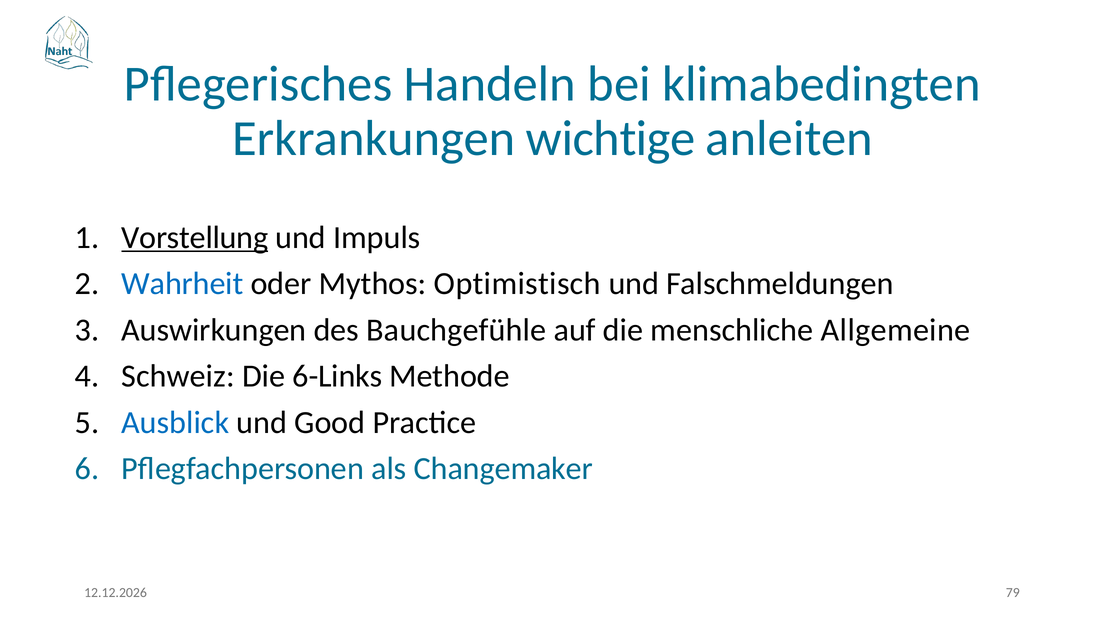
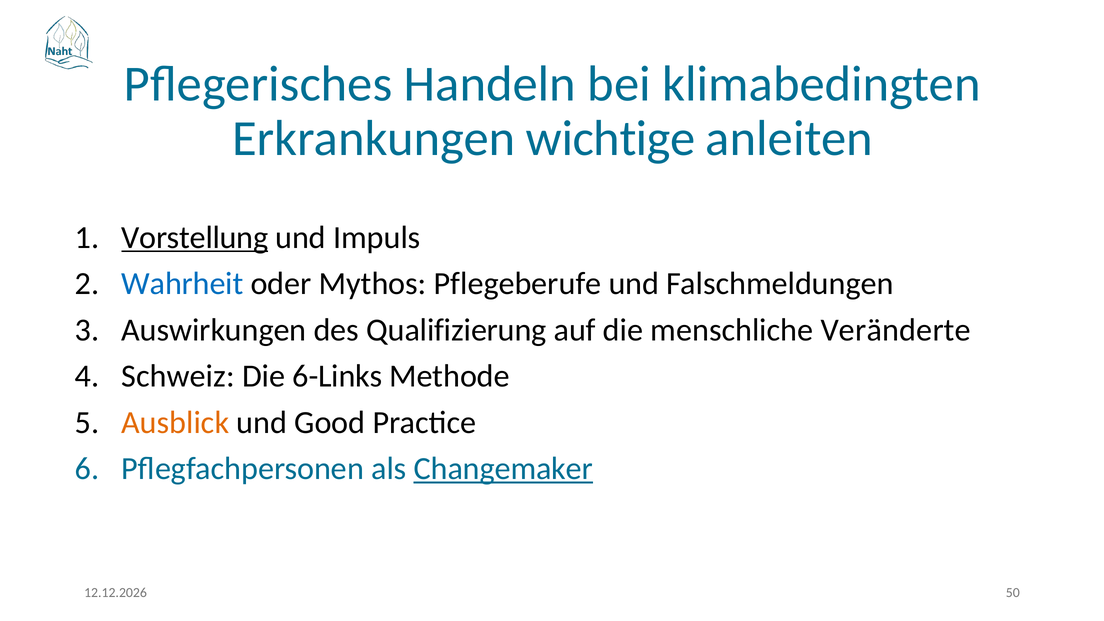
Optimistisch: Optimistisch -> Pflegeberufe (518, 284)
Bauchgefühle: Bauchgefühle -> Qualifizierung (456, 330)
Allgemeine: Allgemeine -> Veränderte (896, 330)
Ausblick colour: blue -> orange (175, 423)
Changemaker underline: none -> present (503, 469)
79: 79 -> 50 (1013, 593)
